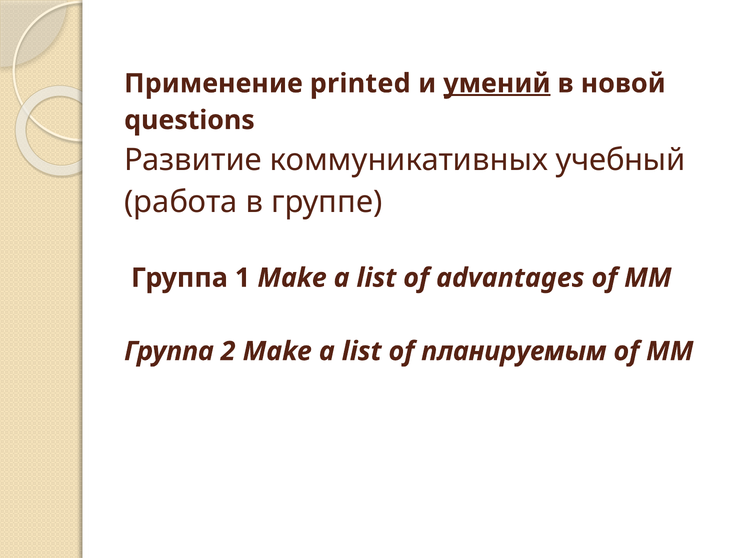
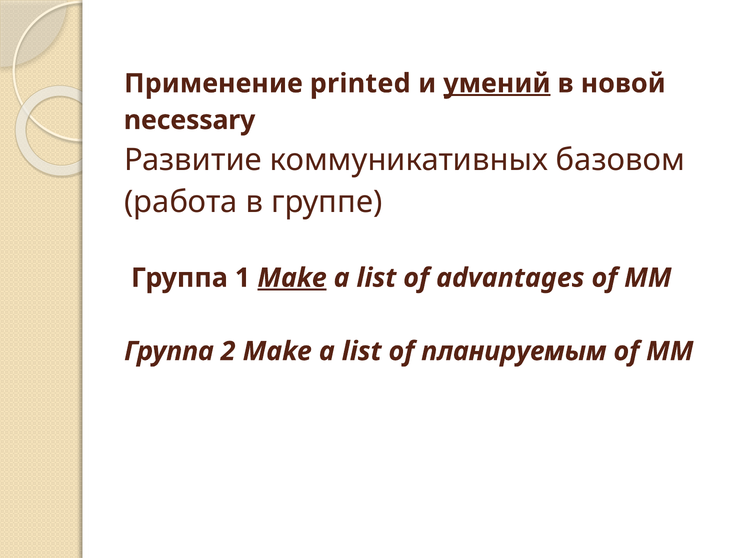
questions: questions -> necessary (190, 120)
учебный: учебный -> базовом (620, 160)
Make underline: none -> present (292, 278)
